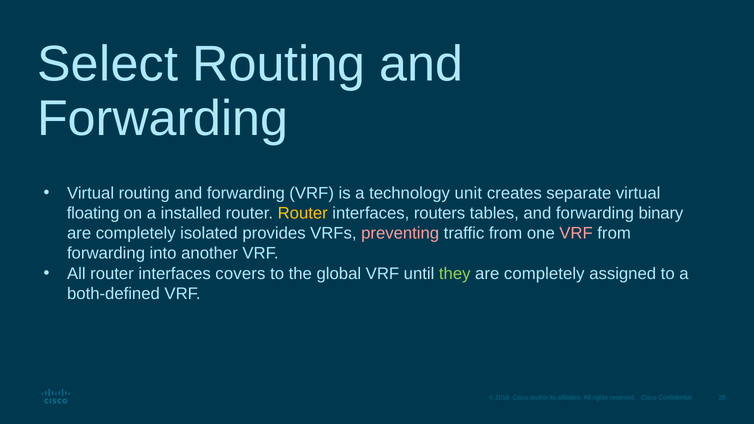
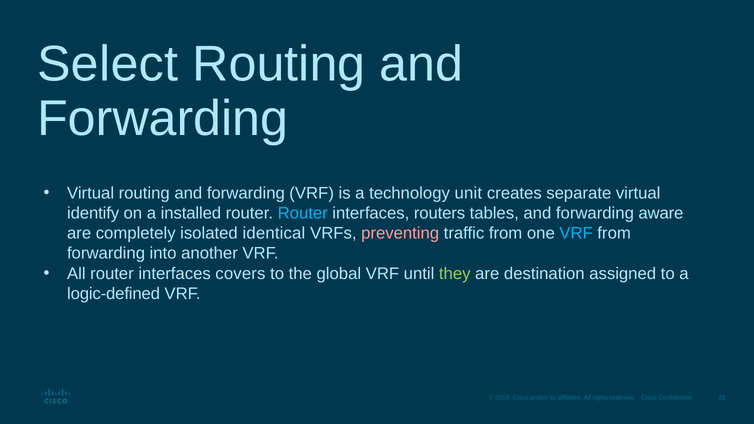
floating: floating -> identify (93, 213)
Router colour: yellow -> light blue (303, 213)
binary: binary -> aware (661, 213)
provides: provides -> identical (274, 233)
VRF colour: pink -> light blue (576, 233)
completely: completely -> destination (544, 274)
both-defined: both-defined -> logic-defined (114, 294)
